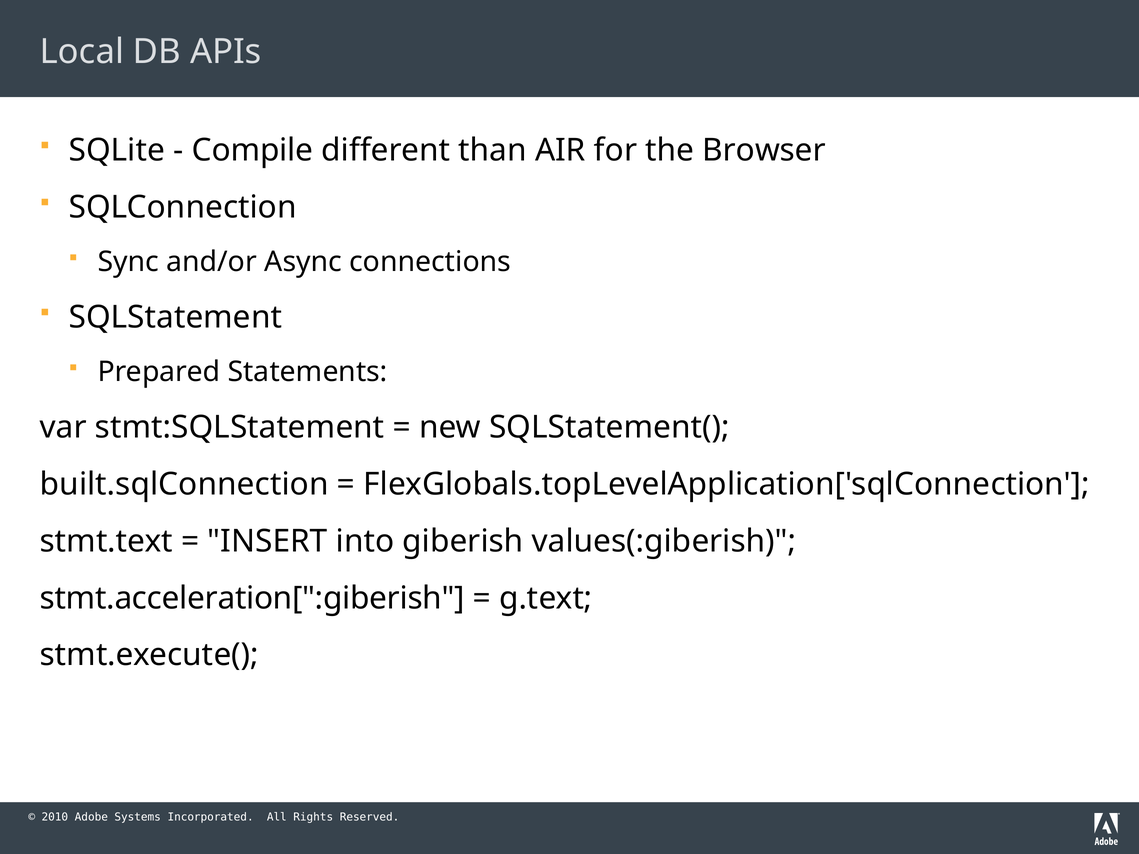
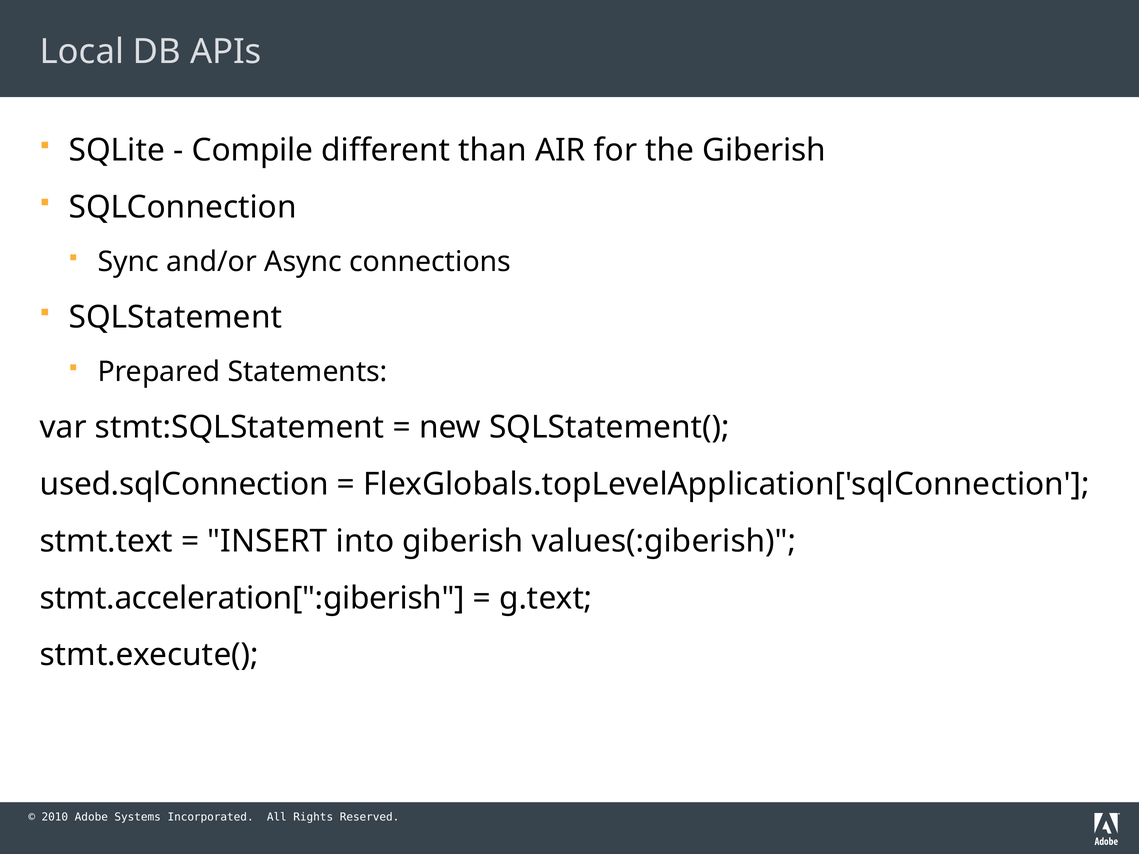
the Browser: Browser -> Giberish (764, 150)
built.sqlConnection: built.sqlConnection -> used.sqlConnection (184, 484)
